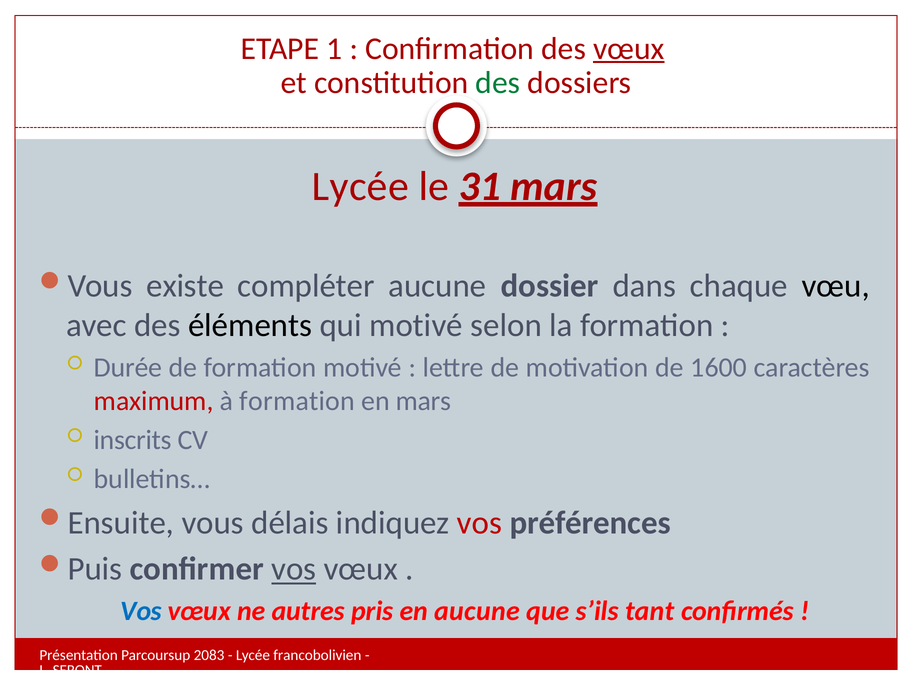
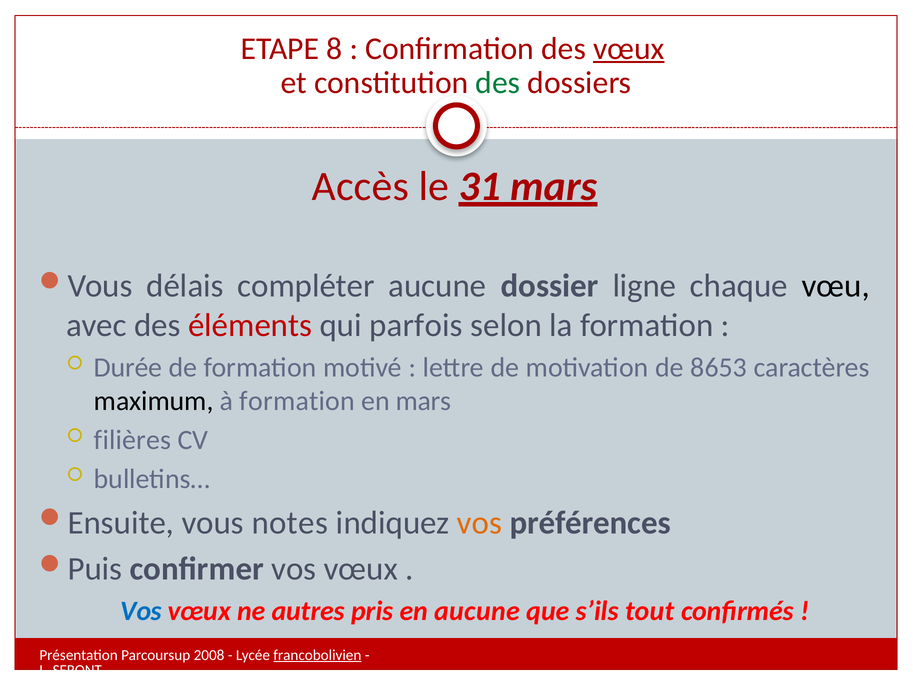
1: 1 -> 8 (334, 49)
Lycée: Lycée -> Accès (360, 186)
existe: existe -> délais (185, 286)
dans: dans -> ligne (644, 286)
éléments colour: black -> red (250, 325)
qui motivé: motivé -> parfois (416, 325)
1600: 1600 -> 8653 (719, 367)
maximum colour: red -> black (154, 401)
inscrits: inscrits -> filières (132, 440)
délais: délais -> notes (290, 522)
vos colour: red -> orange (479, 522)
vos underline: present -> none (294, 569)
tant: tant -> tout (650, 611)
2083: 2083 -> 2008 (209, 655)
francobolivien underline: none -> present (317, 655)
